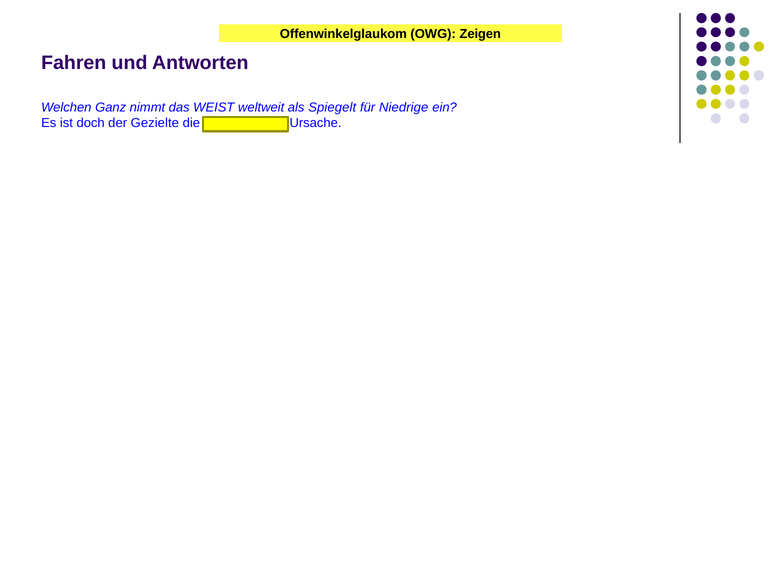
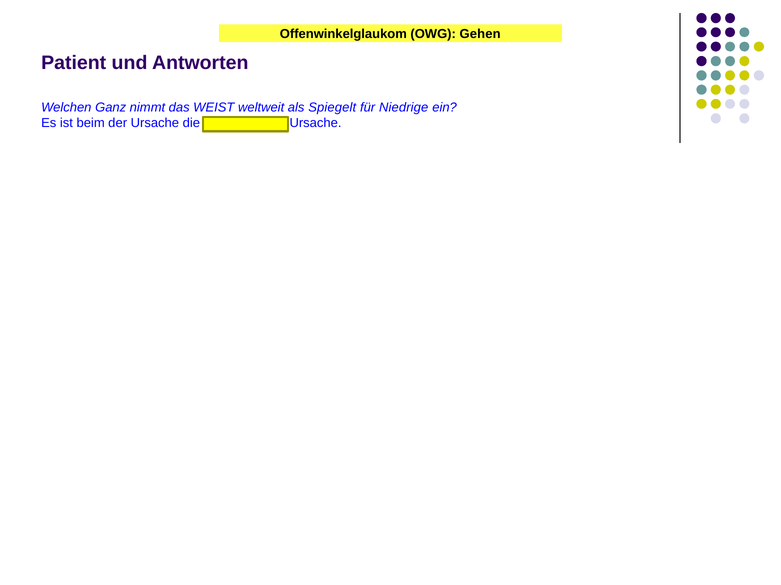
Zeigen: Zeigen -> Gehen (480, 34)
Fahren: Fahren -> Patient (74, 63)
doch: doch -> beim (91, 123)
der Gezielte: Gezielte -> Ursache (155, 123)
